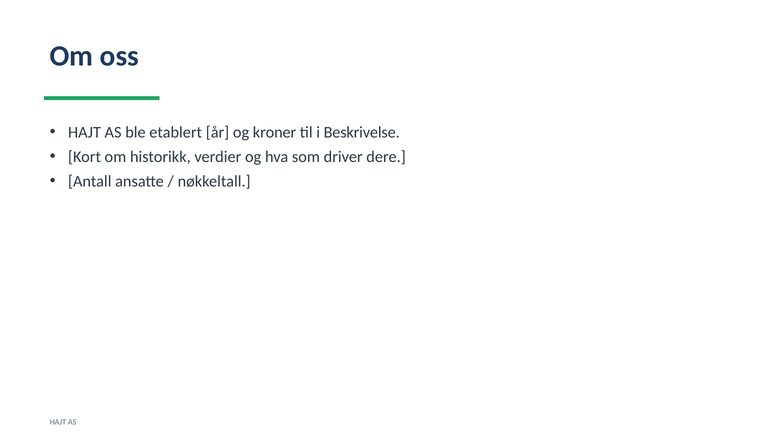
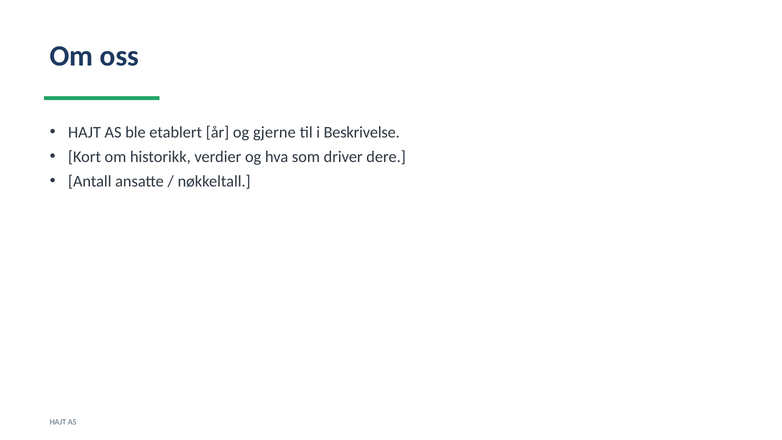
kroner: kroner -> gjerne (274, 132)
